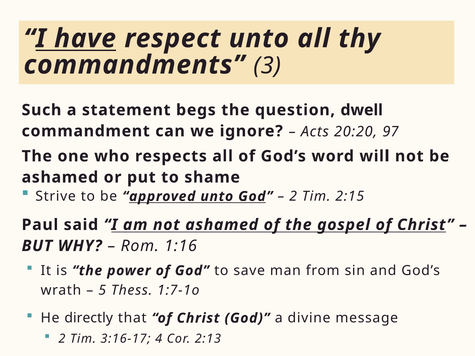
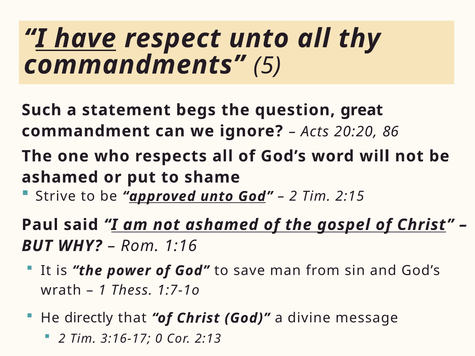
3: 3 -> 5 (267, 66)
dwell: dwell -> great (362, 110)
97: 97 -> 86 (391, 132)
5: 5 -> 1 (102, 291)
4: 4 -> 0 (159, 339)
